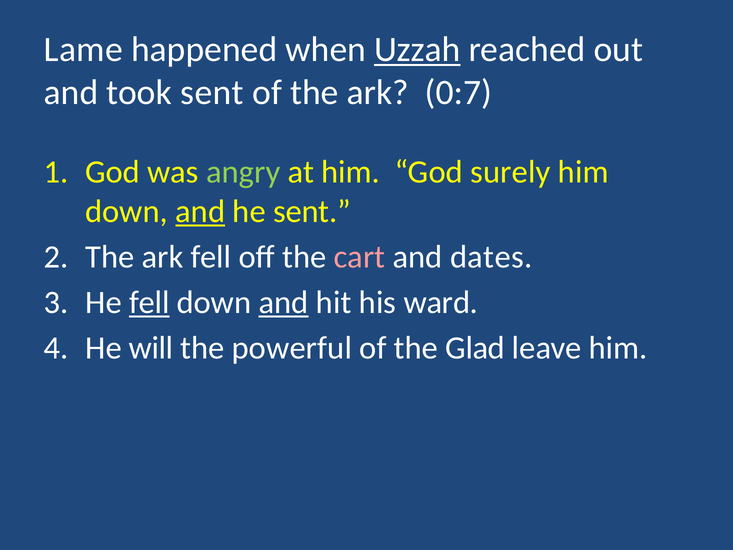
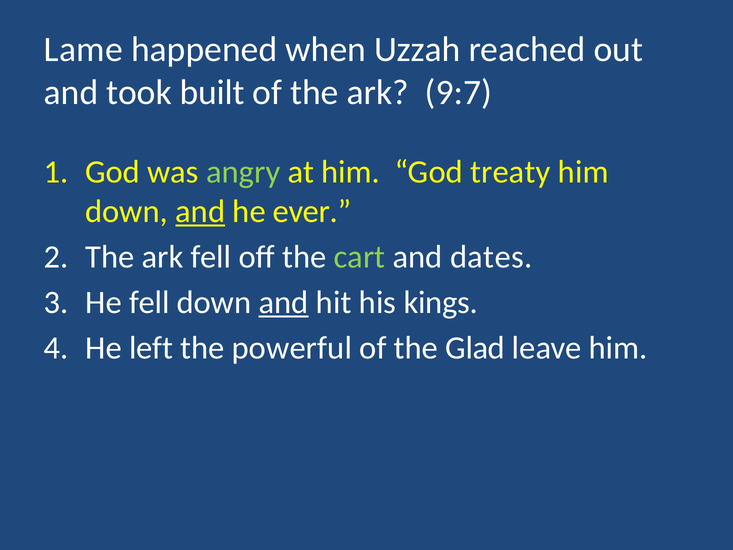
Uzzah underline: present -> none (417, 50)
took sent: sent -> built (212, 92)
0:7: 0:7 -> 9:7 (458, 92)
surely: surely -> treaty (510, 172)
he sent: sent -> ever (312, 211)
cart colour: pink -> light green (359, 257)
fell underline: present -> none (149, 302)
ward: ward -> kings (441, 302)
will: will -> left (151, 348)
